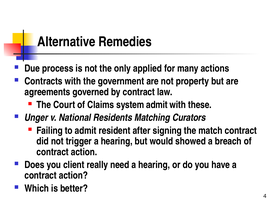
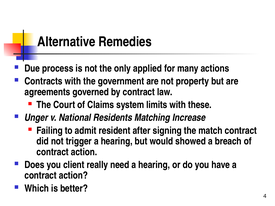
system admit: admit -> limits (157, 105)
Curators: Curators -> Increase (189, 118)
